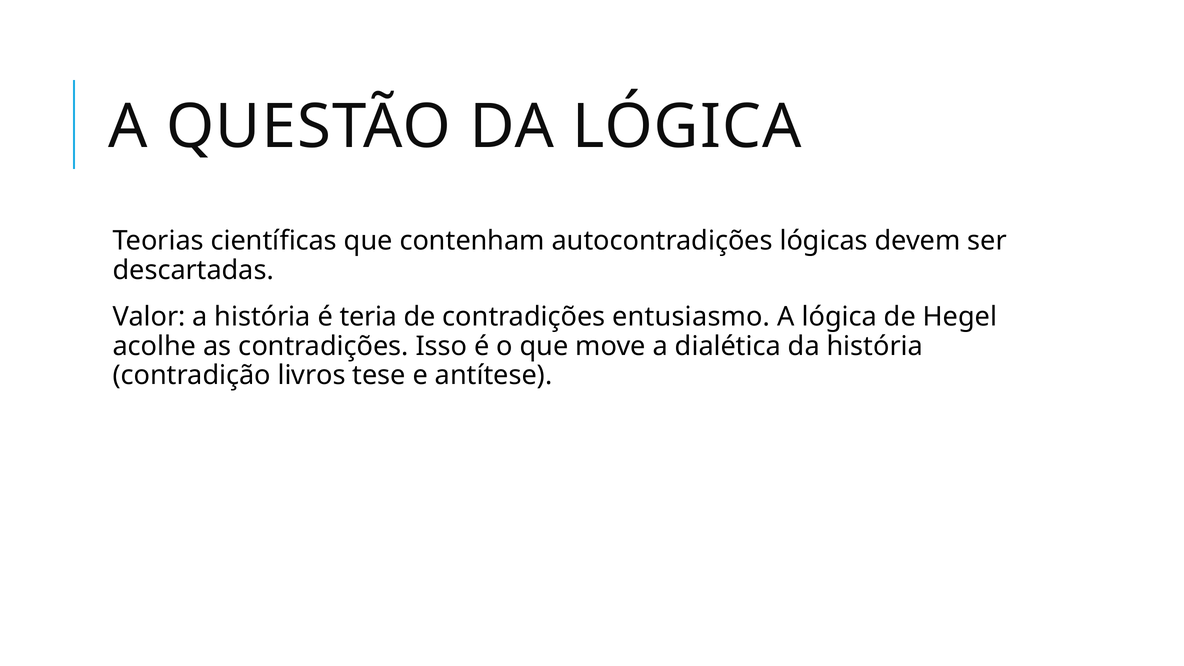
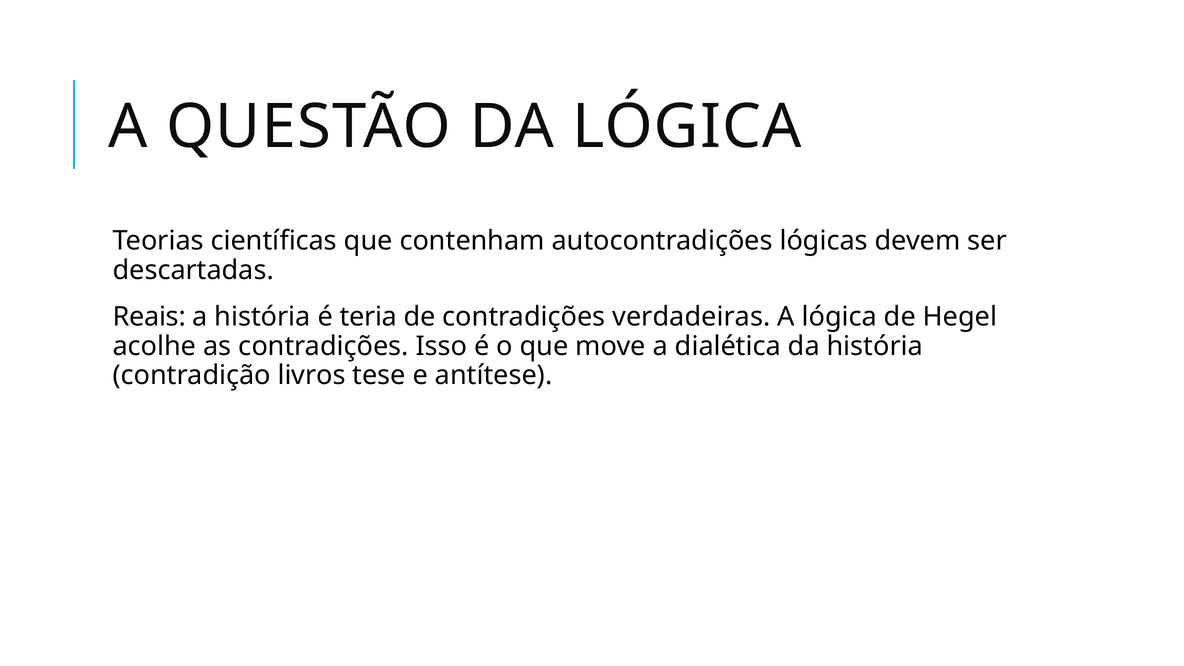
Valor: Valor -> Reais (149, 317)
entusiasmo: entusiasmo -> verdadeiras (691, 317)
